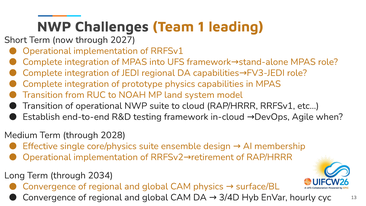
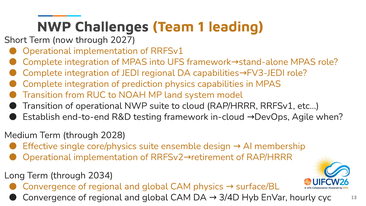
prototype: prototype -> prediction (142, 84)
